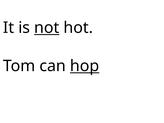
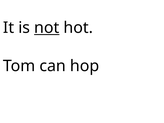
hop underline: present -> none (85, 66)
